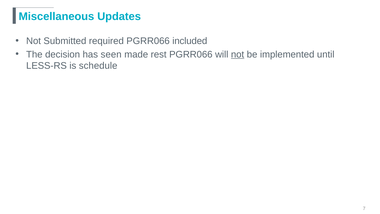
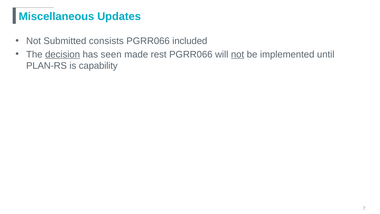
required: required -> consists (106, 41)
decision underline: none -> present (63, 54)
LESS-RS: LESS-RS -> PLAN-RS (47, 66)
schedule: schedule -> capability (98, 66)
